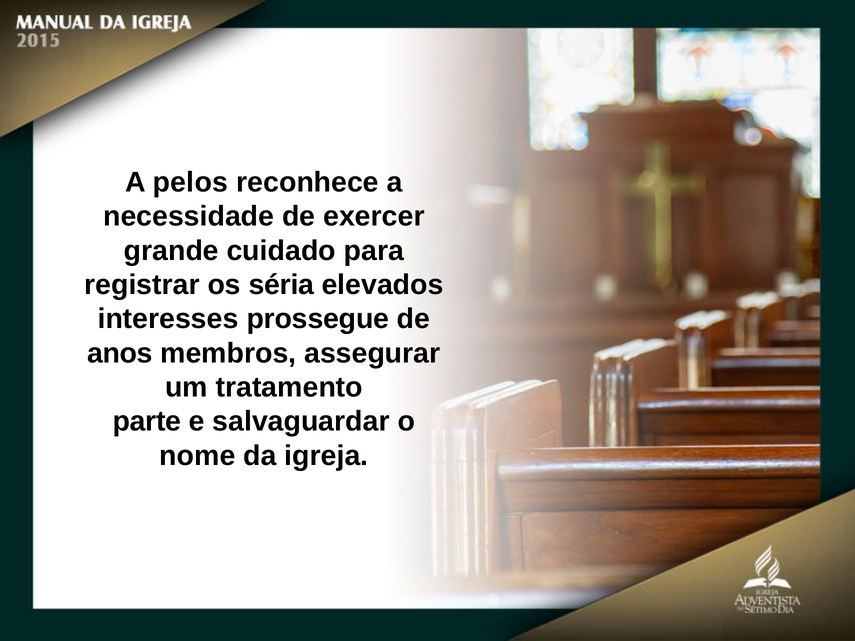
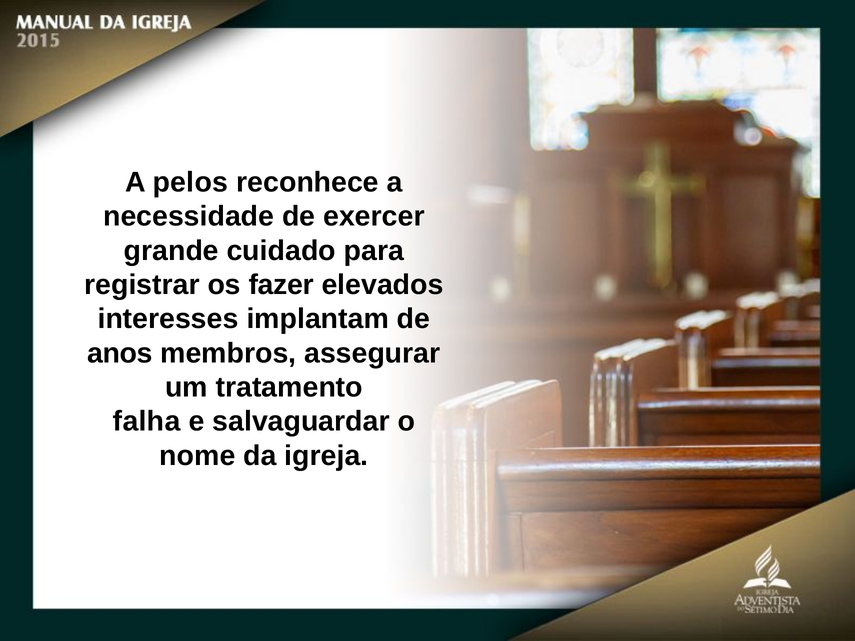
séria: séria -> fazer (281, 285)
prossegue: prossegue -> implantam (318, 319)
parte: parte -> falha (147, 422)
